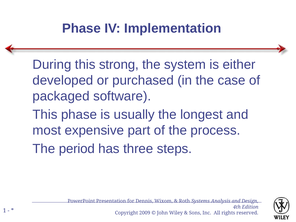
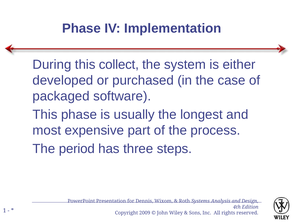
strong: strong -> collect (119, 65)
